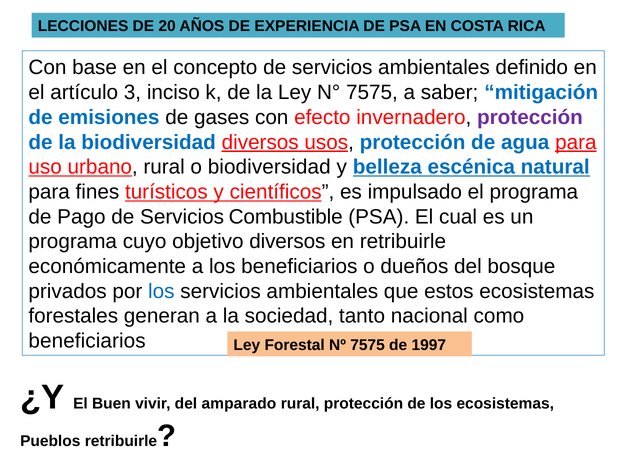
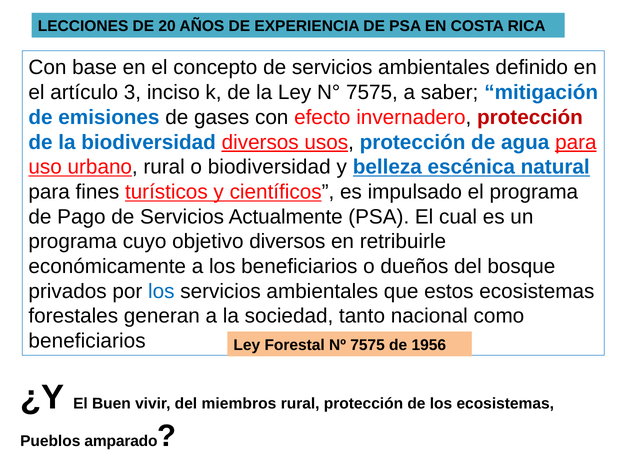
protección colour: purple -> red (530, 117)
Combustible: Combustible -> Actualmente (286, 217)
1997: 1997 -> 1956 (429, 345)
amparado: amparado -> miembros (239, 403)
Pueblos retribuirle: retribuirle -> amparado (121, 441)
